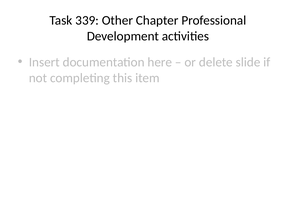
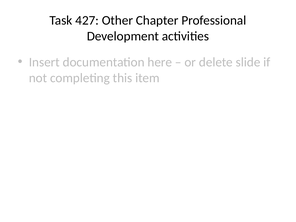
339: 339 -> 427 (87, 20)
